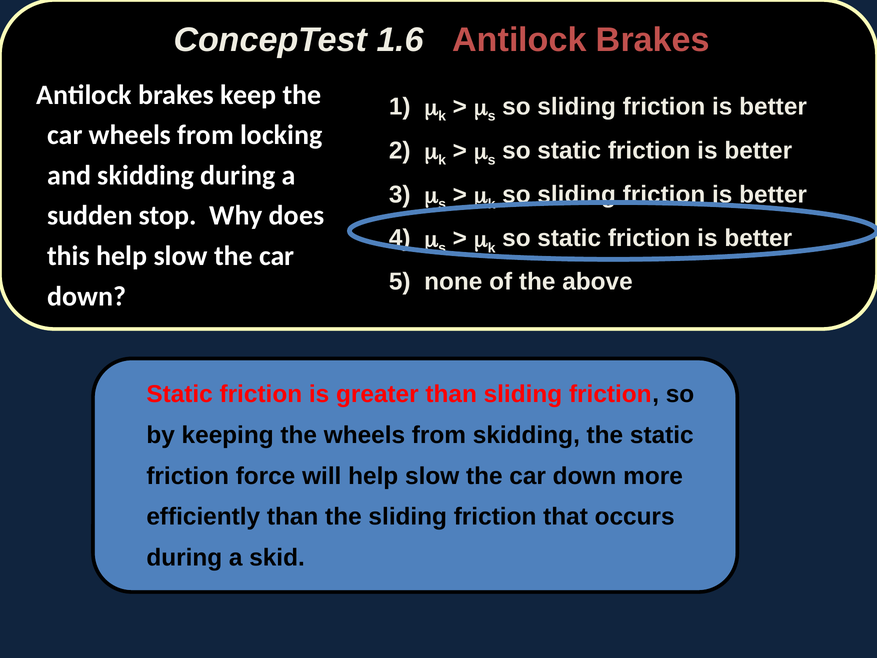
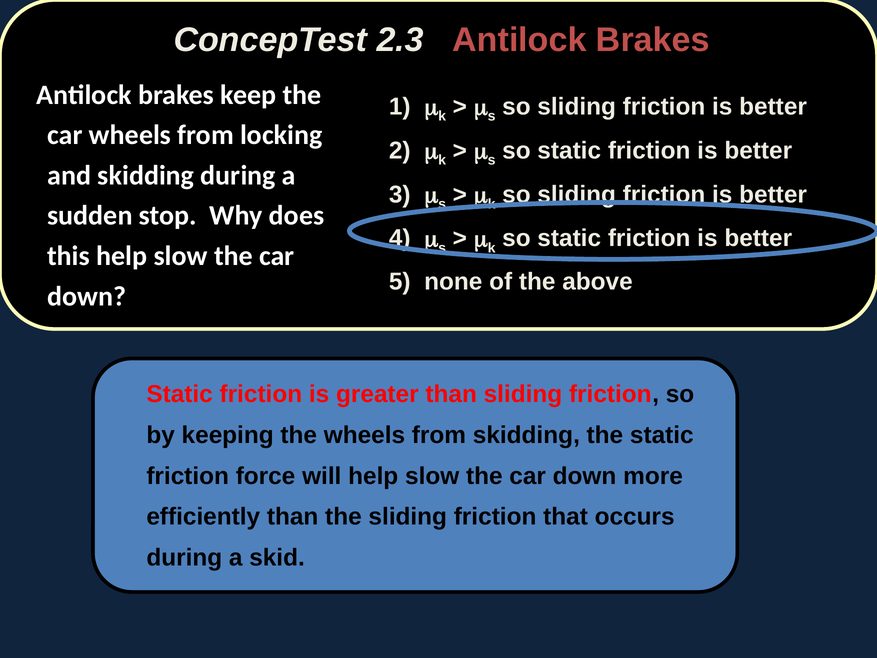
1.6: 1.6 -> 2.3 (400, 40)
